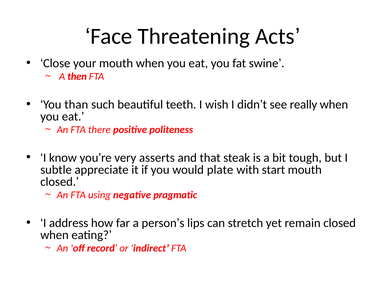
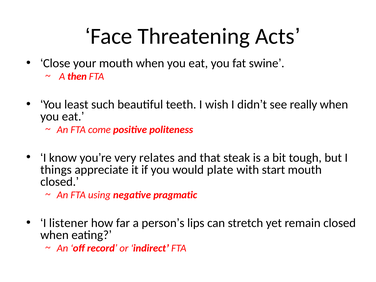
than: than -> least (76, 104)
there: there -> come (99, 130)
asserts: asserts -> relates (157, 158)
subtle: subtle -> things (56, 170)
address: address -> listener (69, 223)
